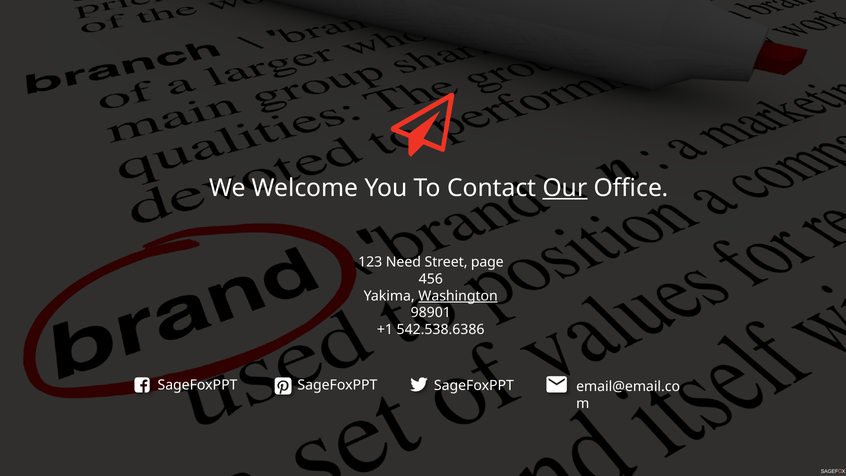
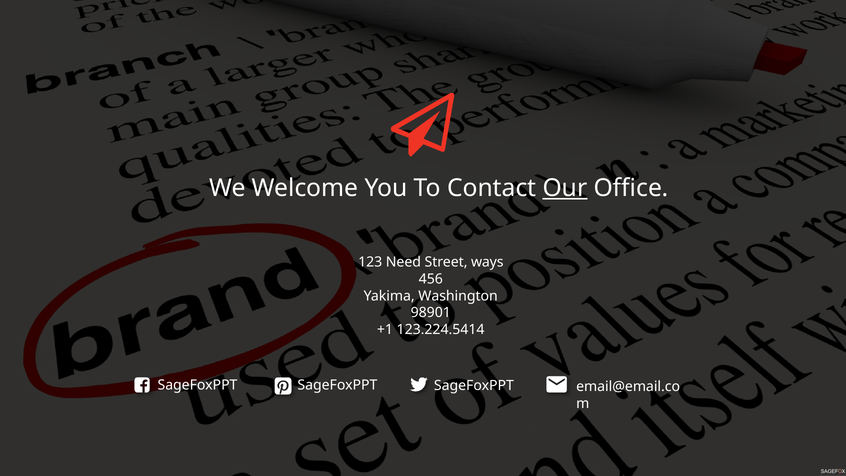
page: page -> ways (487, 262)
Washington underline: present -> none (458, 296)
542.538.6386: 542.538.6386 -> 123.224.5414 (441, 330)
